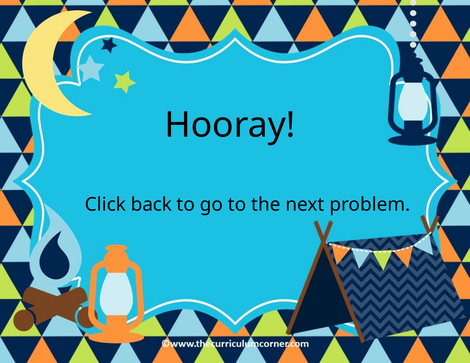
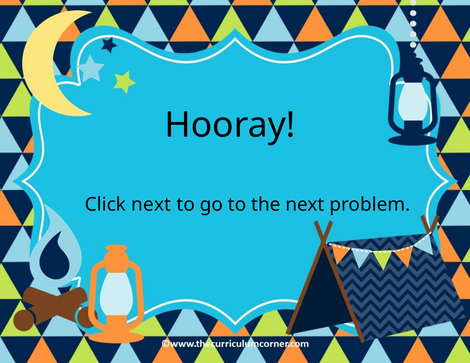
Click back: back -> next (151, 205)
